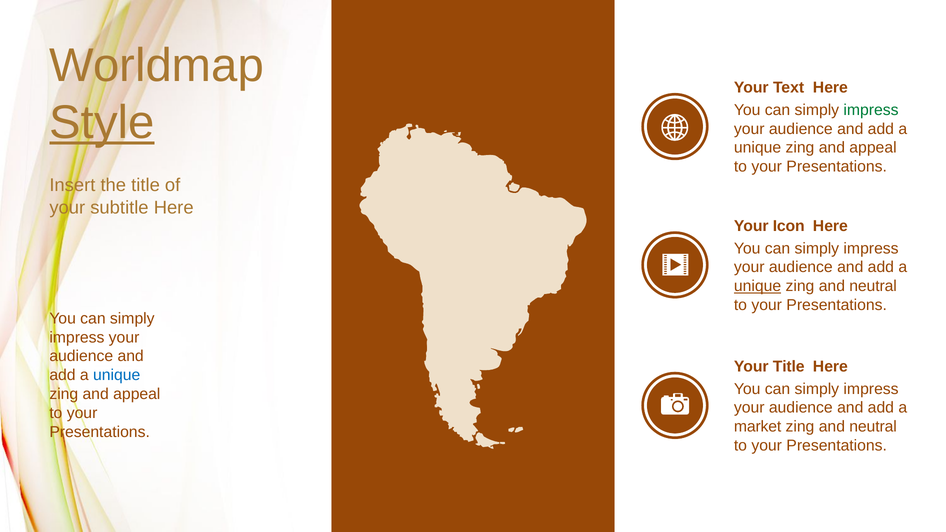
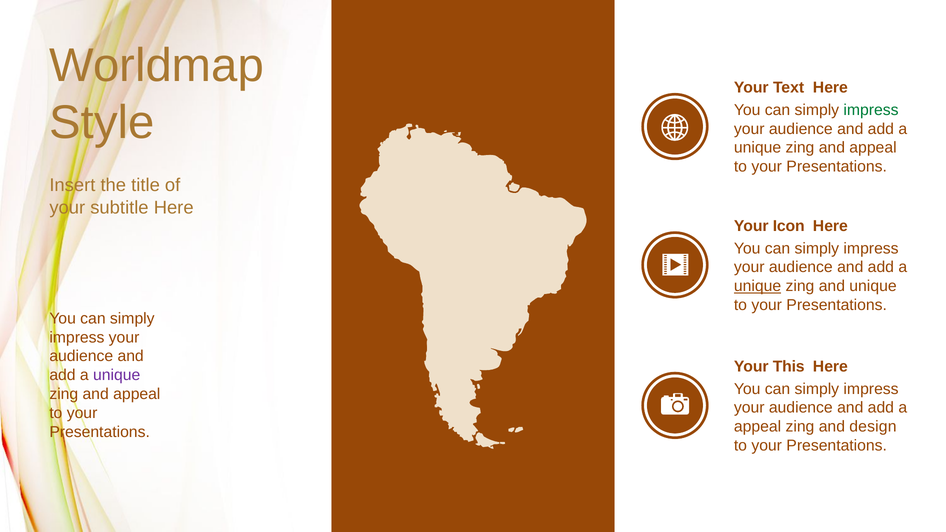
Style underline: present -> none (102, 123)
neutral: neutral -> unique (873, 286)
Your Title: Title -> This (789, 366)
unique colour: blue -> purple (117, 375)
market: market -> appeal (758, 427)
neutral: neutral -> design (873, 427)
